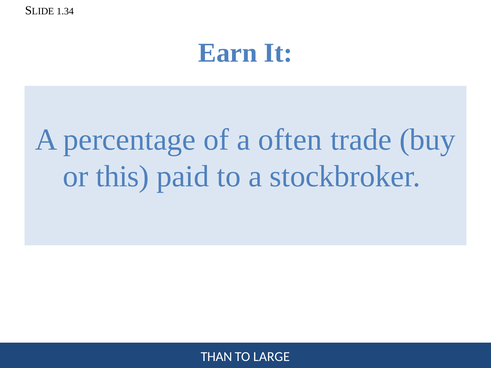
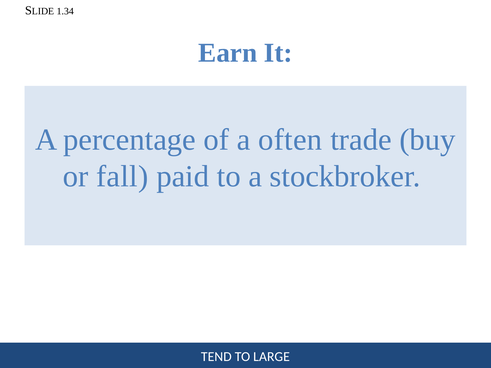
this: this -> fall (122, 176)
THAN: THAN -> TEND (216, 357)
